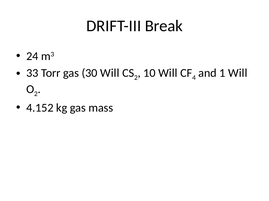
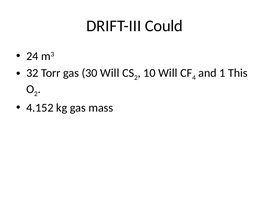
Break: Break -> Could (164, 26)
33: 33 -> 32 (32, 73)
1 Will: Will -> This (238, 73)
